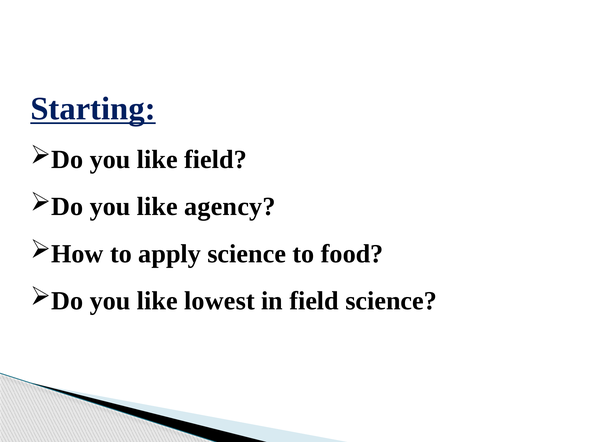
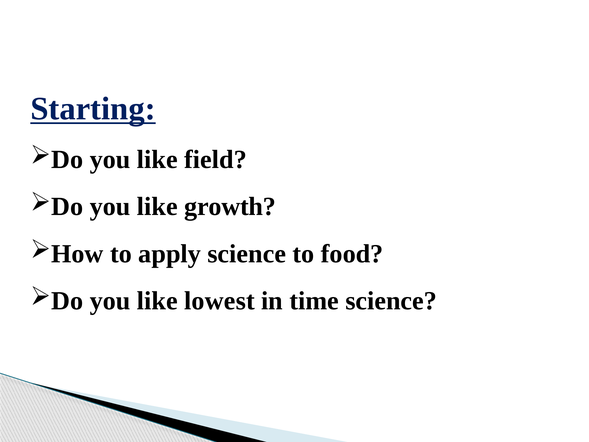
agency: agency -> growth (230, 206)
in field: field -> time (314, 301)
